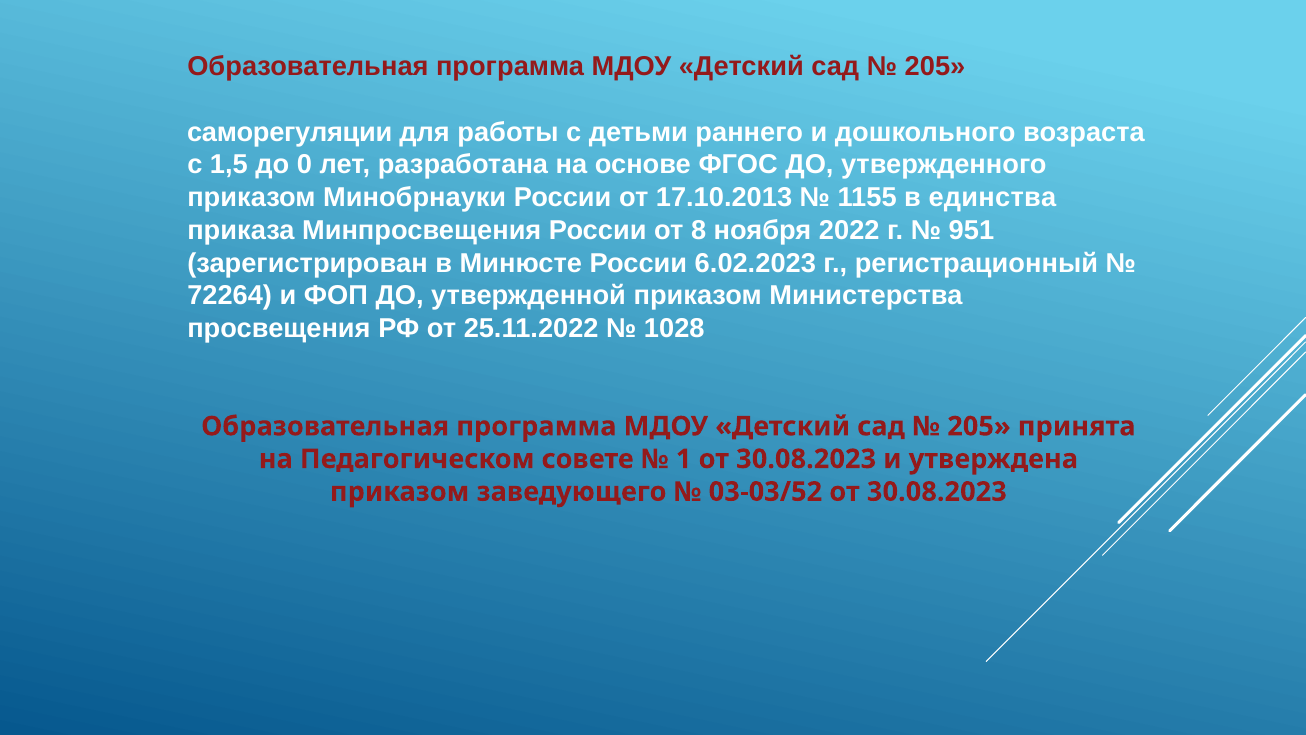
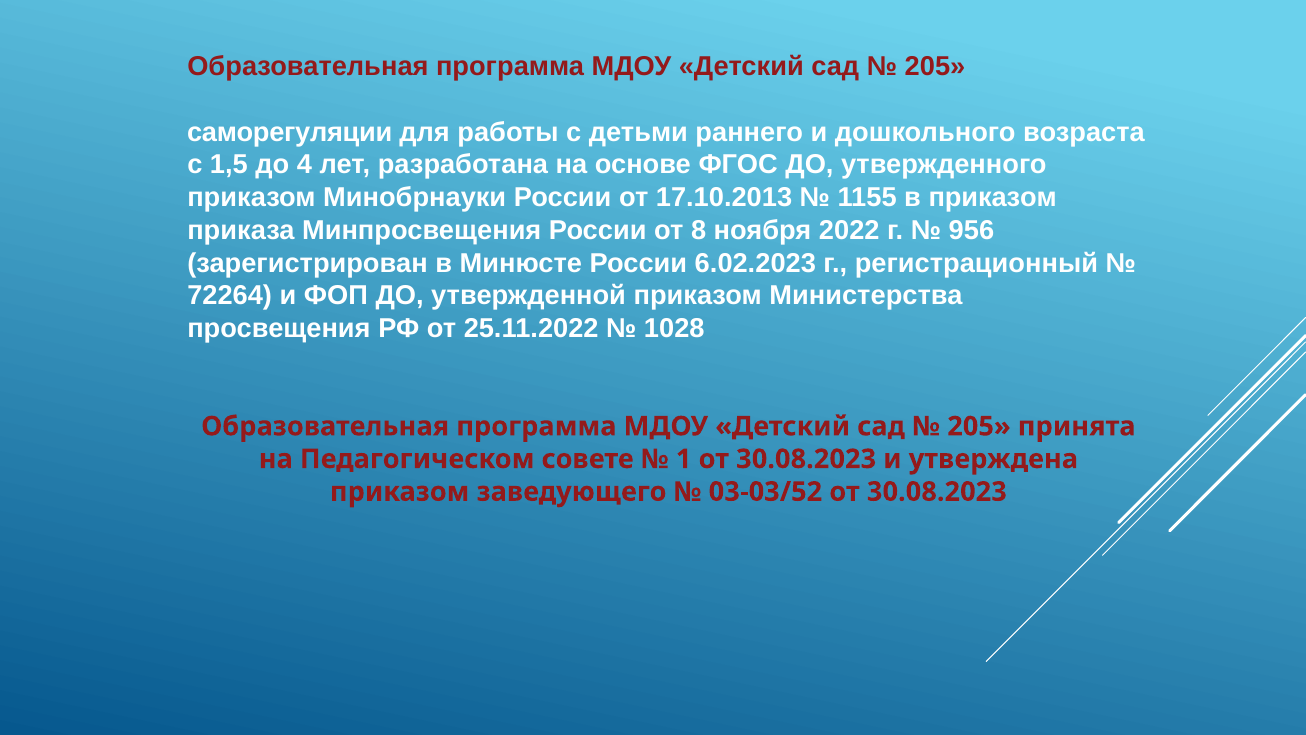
0: 0 -> 4 (304, 165)
в единства: единства -> приказом (993, 198)
951: 951 -> 956 (971, 230)
